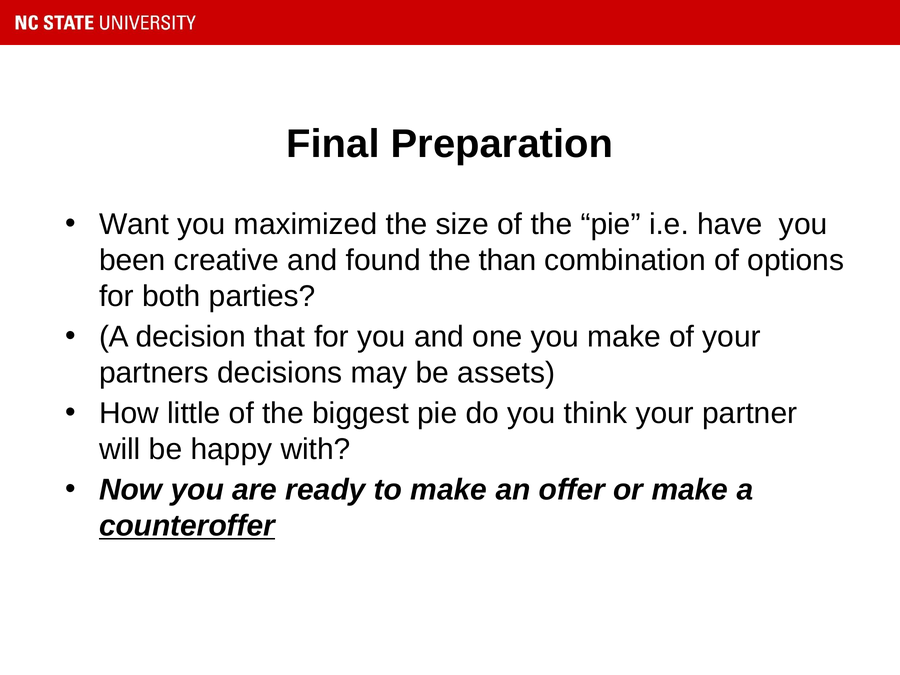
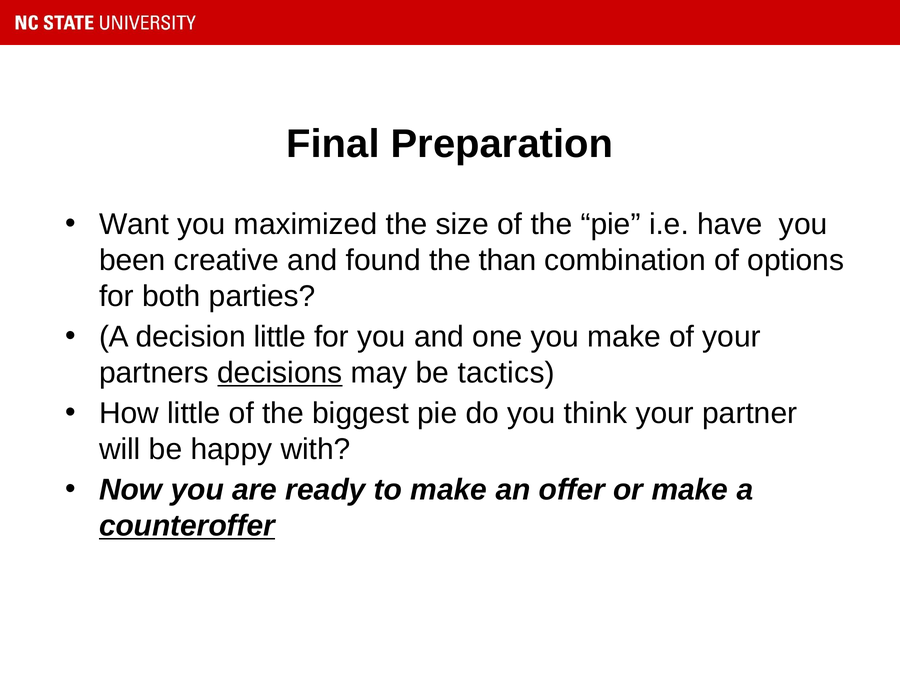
decision that: that -> little (280, 337)
decisions underline: none -> present (280, 373)
assets: assets -> tactics (506, 373)
